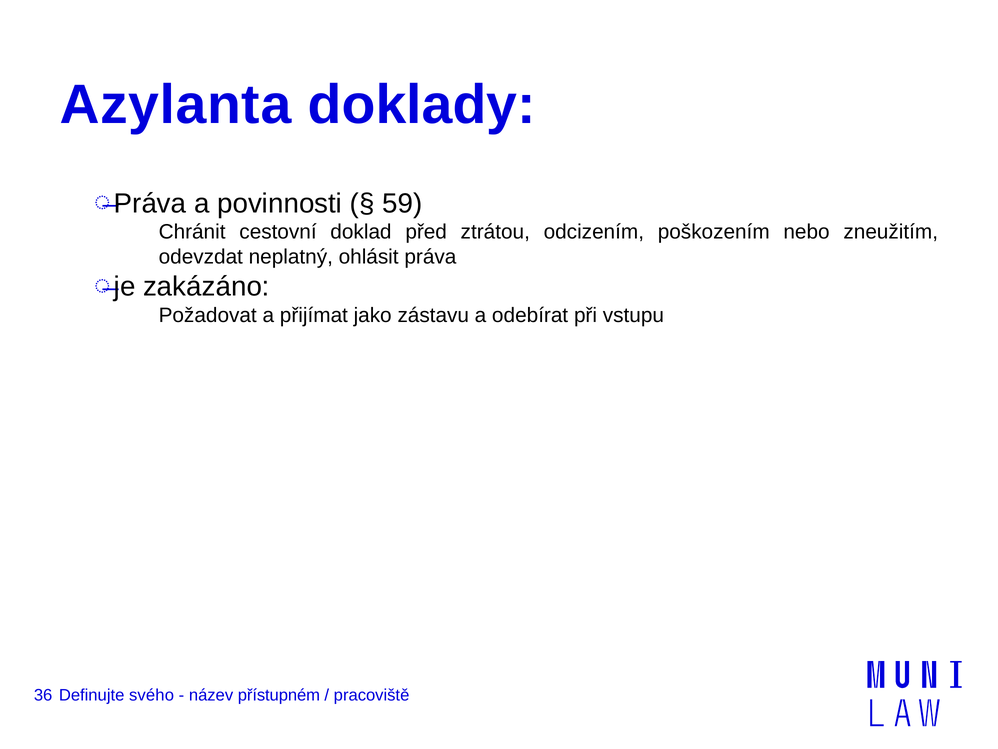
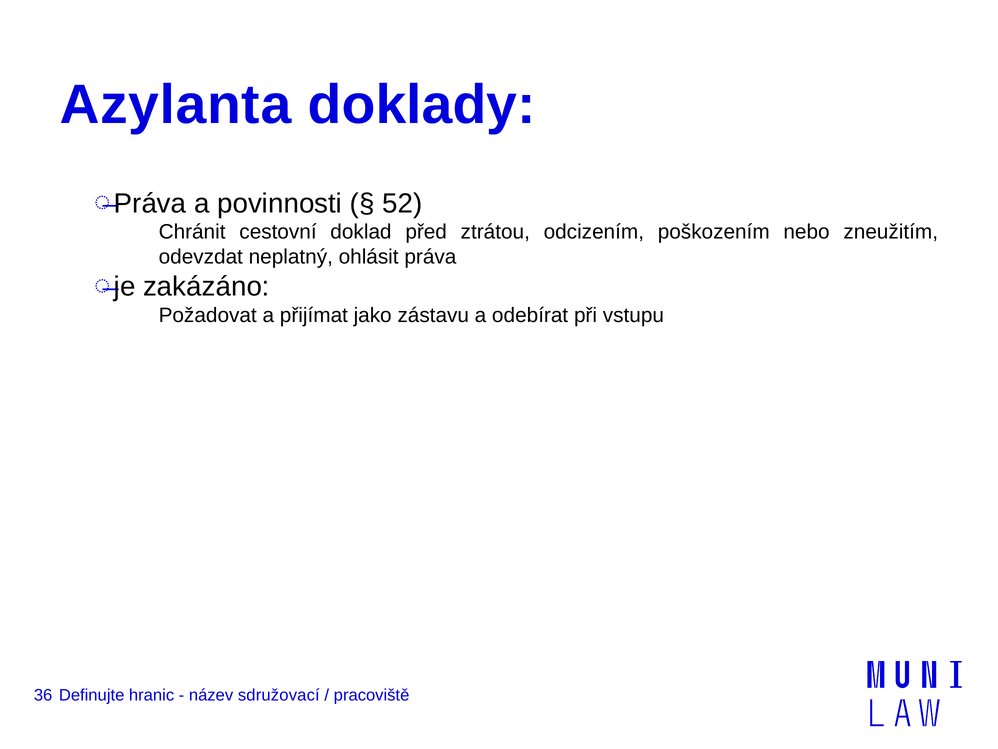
59: 59 -> 52 (402, 203)
svého: svého -> hranic (152, 694)
přístupném: přístupném -> sdružovací (279, 694)
